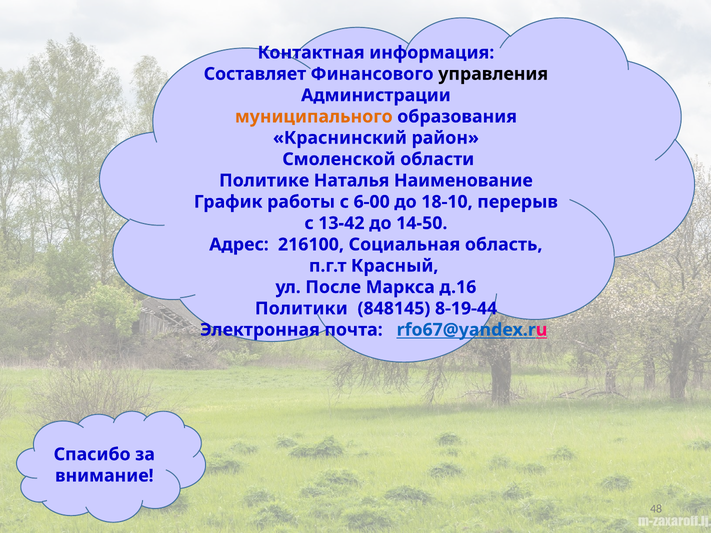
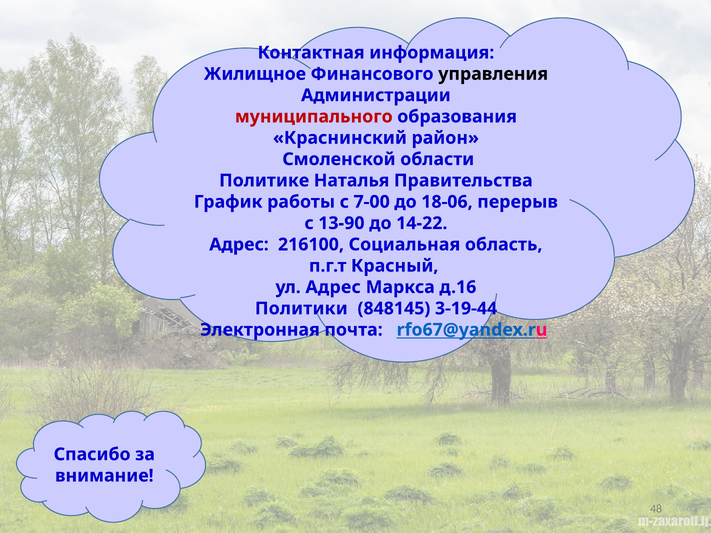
Составляет: Составляет -> Жилищное (255, 74)
муниципального colour: orange -> red (314, 117)
Наименование: Наименование -> Правительства (463, 181)
6-00: 6-00 -> 7-00 (372, 202)
18-10: 18-10 -> 18-06 (447, 202)
13-42: 13-42 -> 13-90 (341, 223)
14-50: 14-50 -> 14-22 (422, 223)
ул После: После -> Адрес (333, 287)
8-19-44: 8-19-44 -> 3-19-44 (466, 309)
